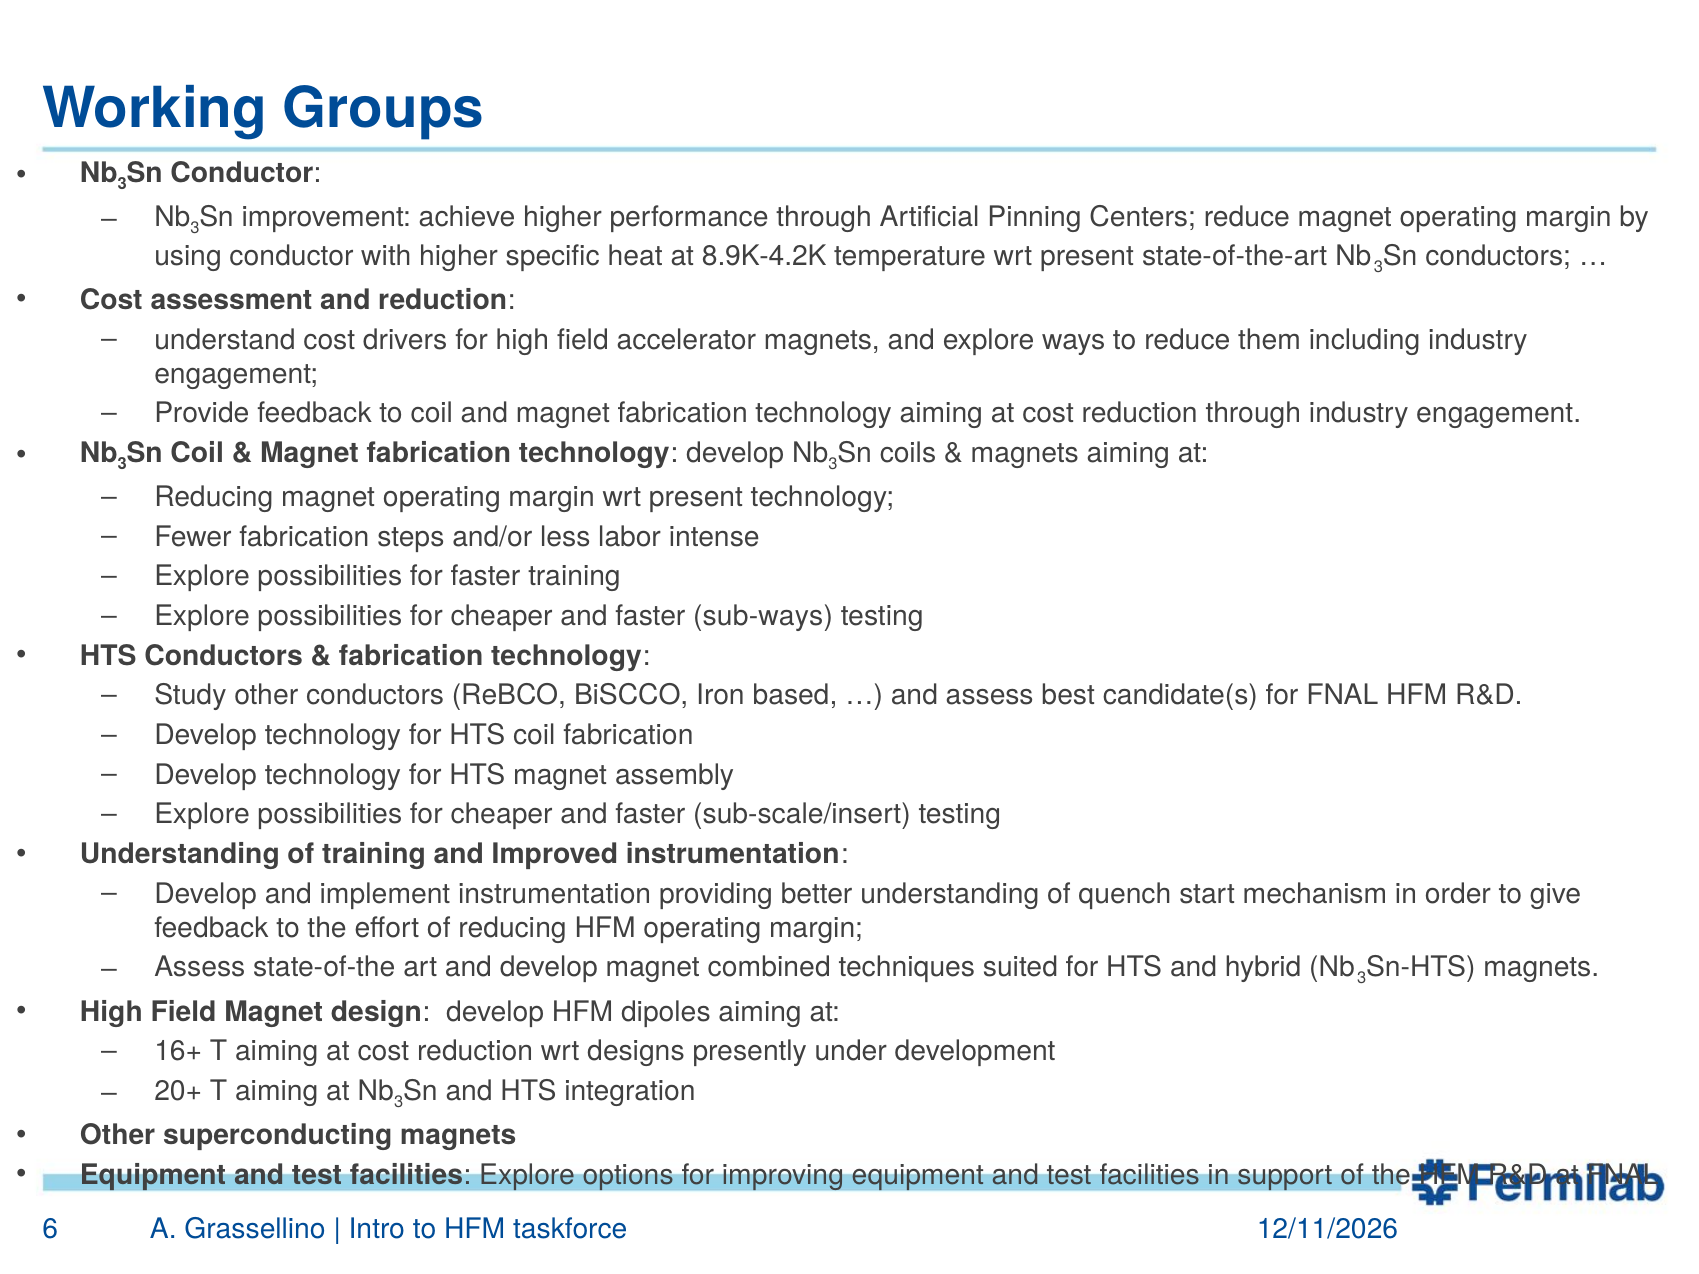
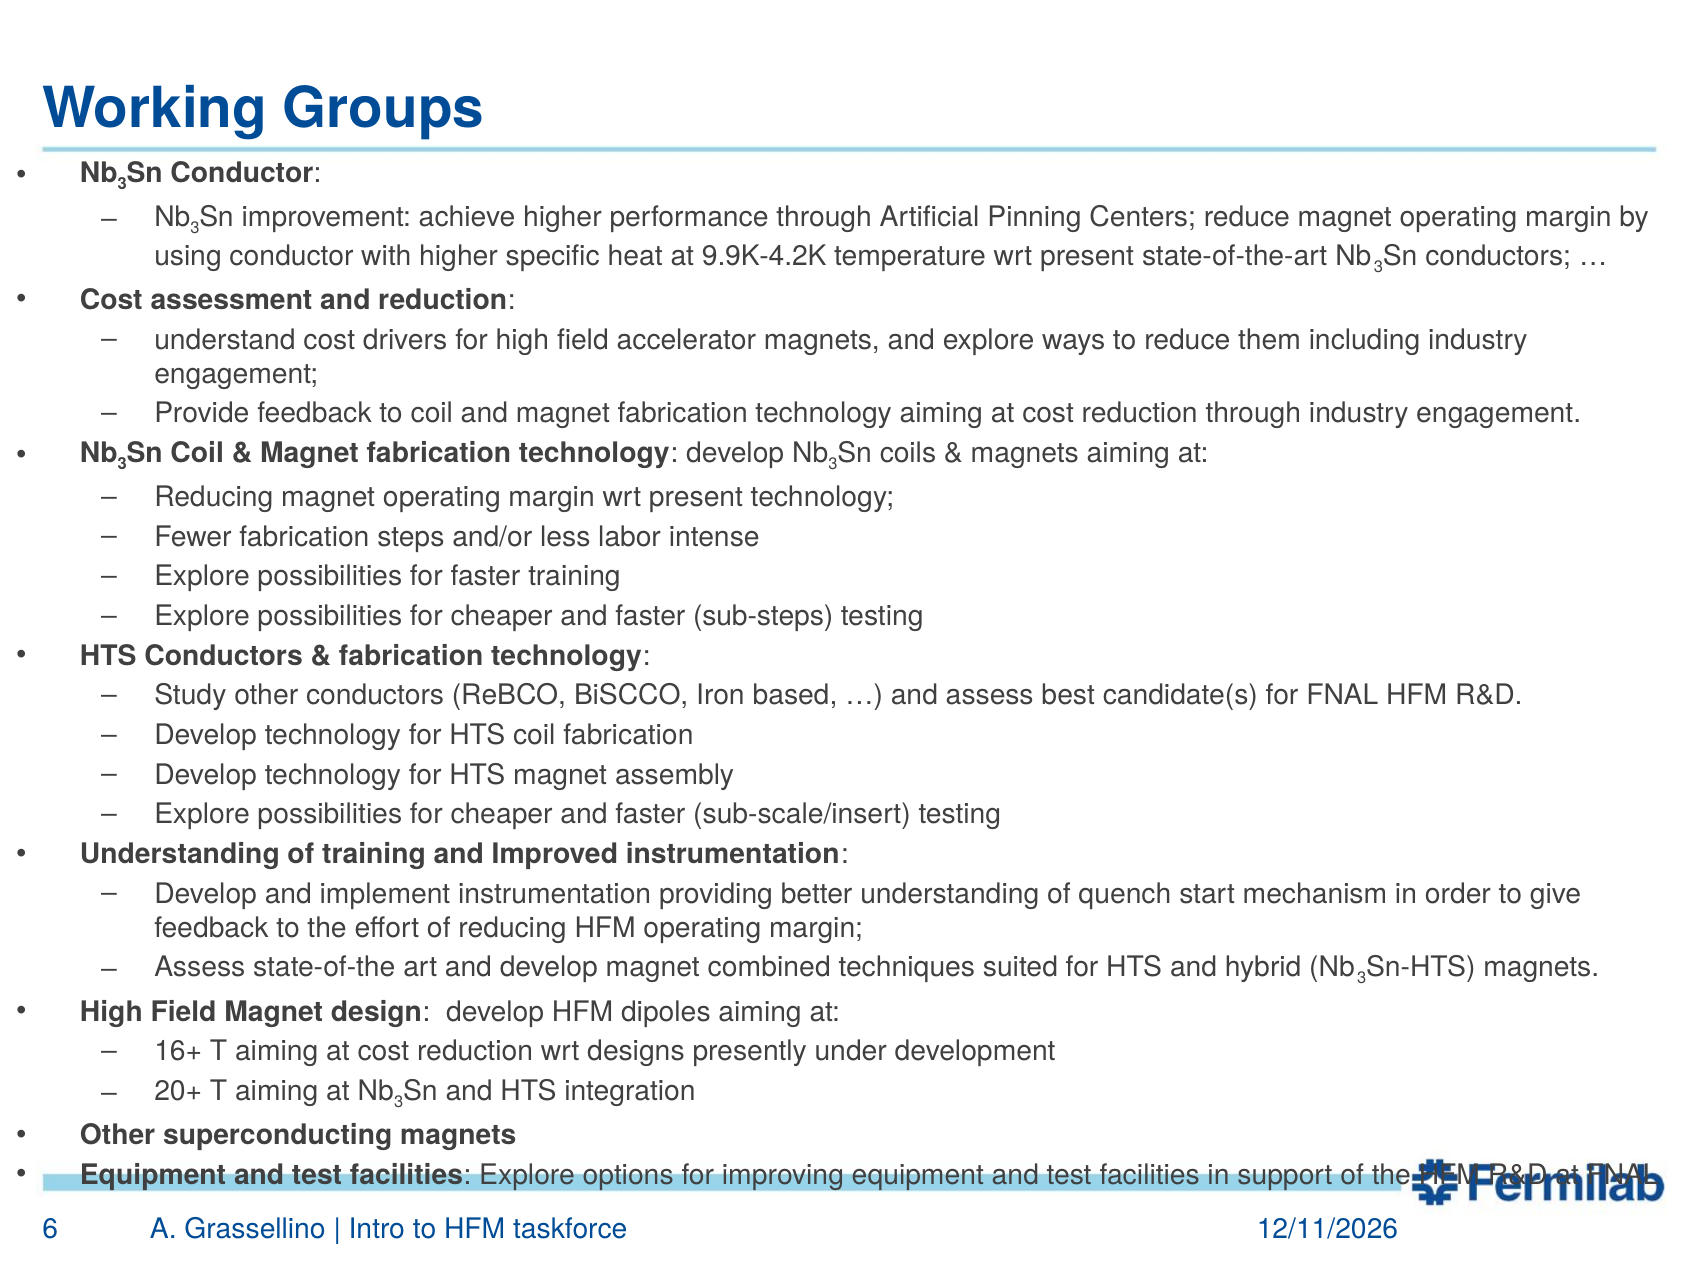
8.9K-4.2K: 8.9K-4.2K -> 9.9K-4.2K (764, 256)
sub-ways: sub-ways -> sub-steps (763, 616)
